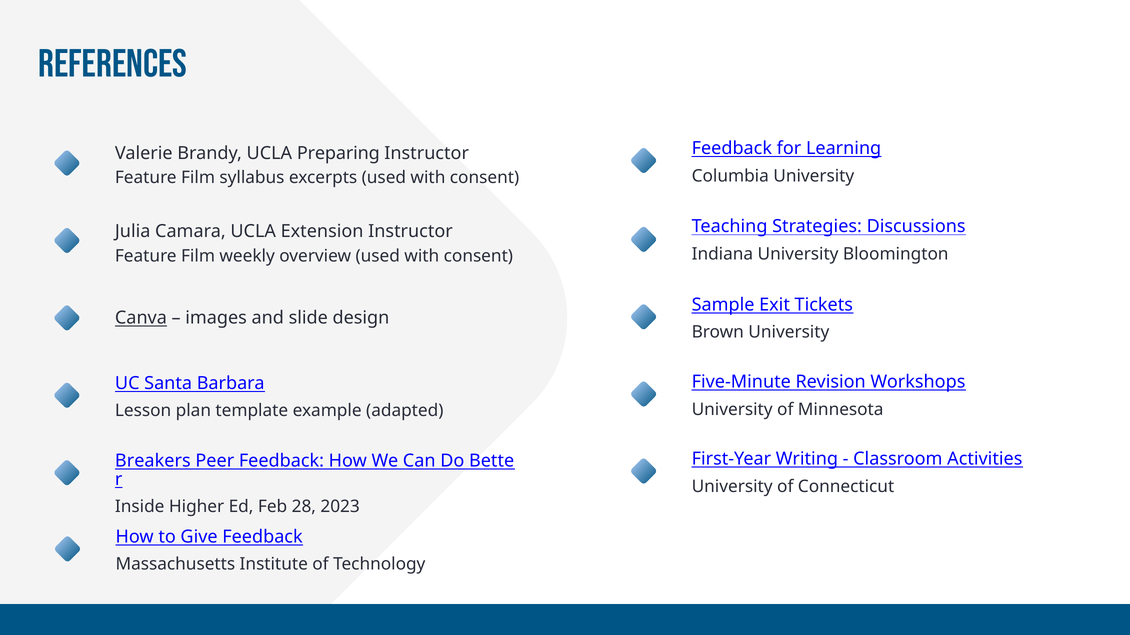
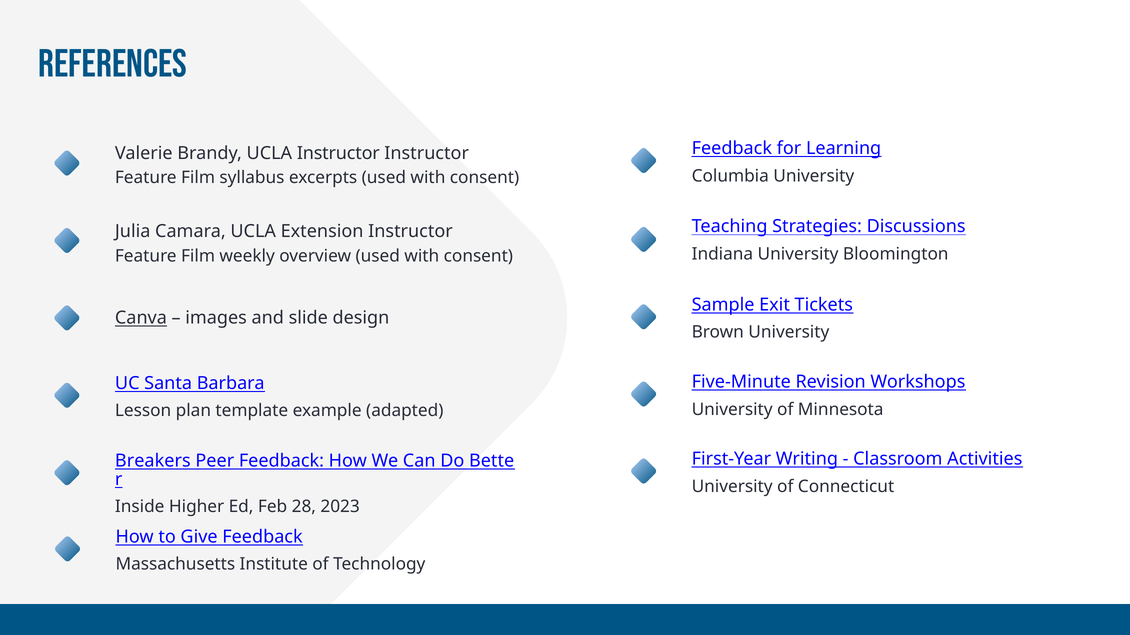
UCLA Preparing: Preparing -> Instructor (338, 153)
